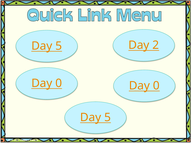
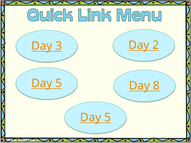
5: 5 -> 3 (59, 46)
0: 0 -> 5 (59, 83)
0: 0 -> 8 (156, 86)
